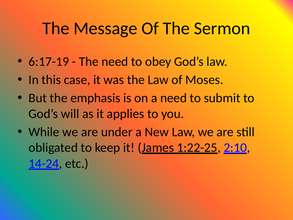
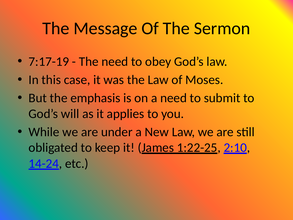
6:17-19: 6:17-19 -> 7:17-19 (49, 61)
